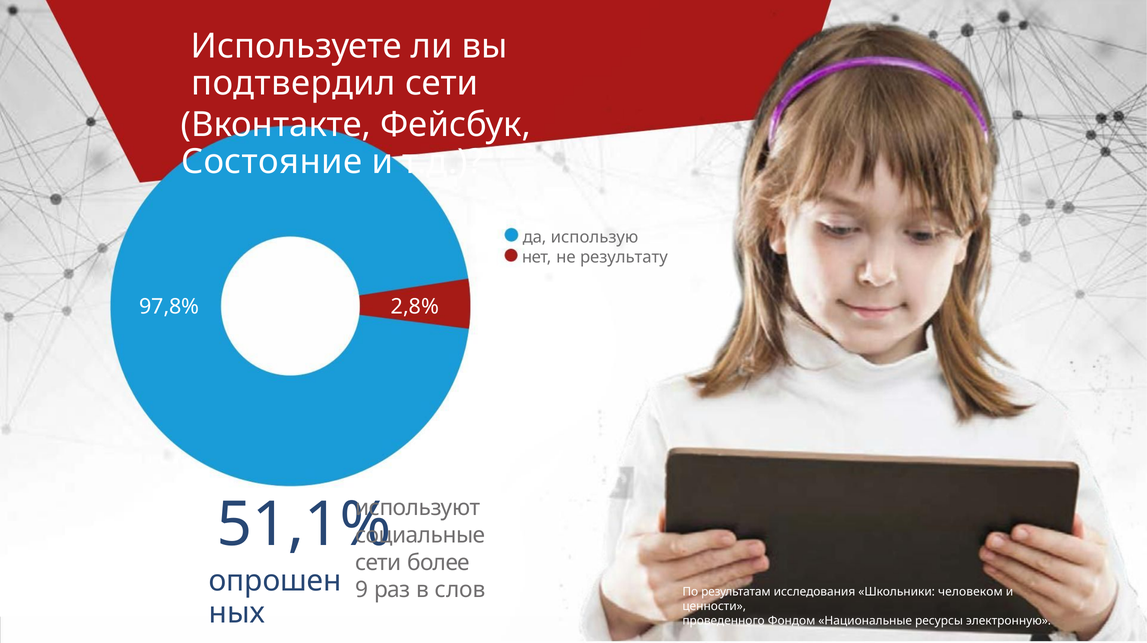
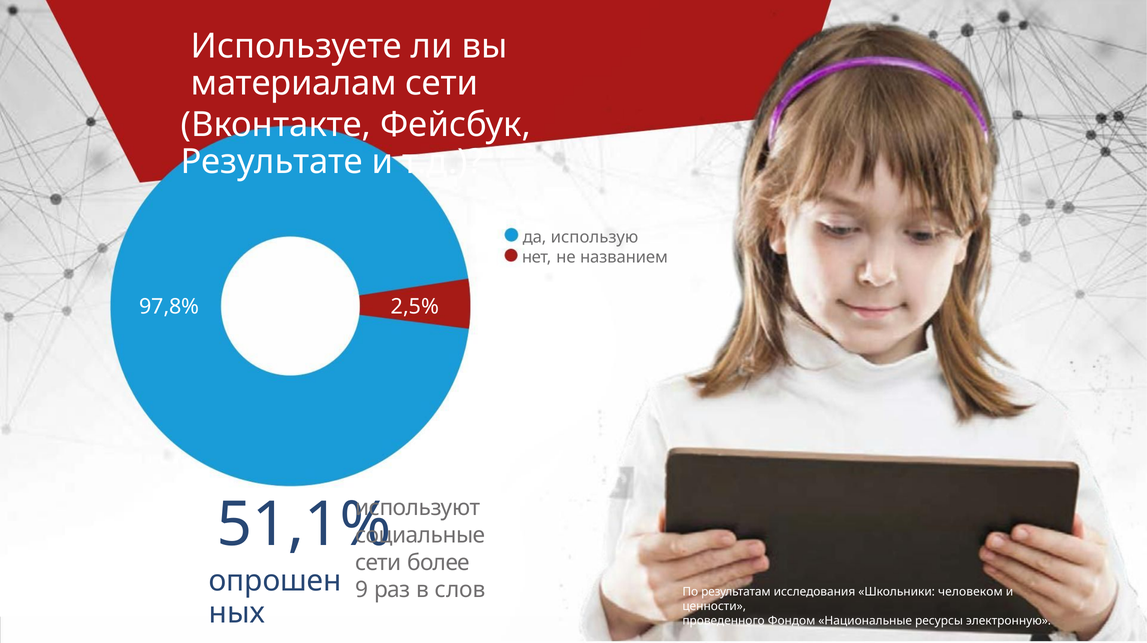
подтвердил: подтвердил -> материалам (294, 83)
Состояние: Состояние -> Результате (272, 162)
результату: результату -> названием (624, 257)
2,8%: 2,8% -> 2,5% (415, 307)
